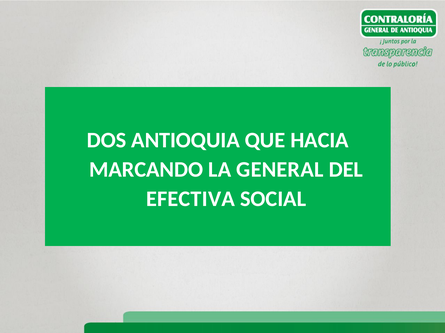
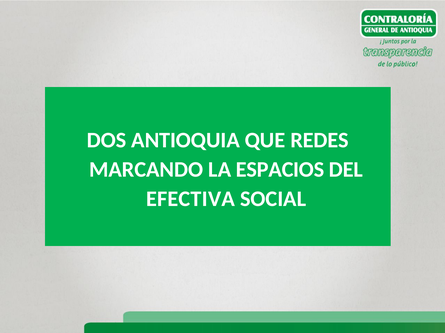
HACIA: HACIA -> REDES (320, 141)
GENERAL: GENERAL -> ESPACIOS (280, 170)
